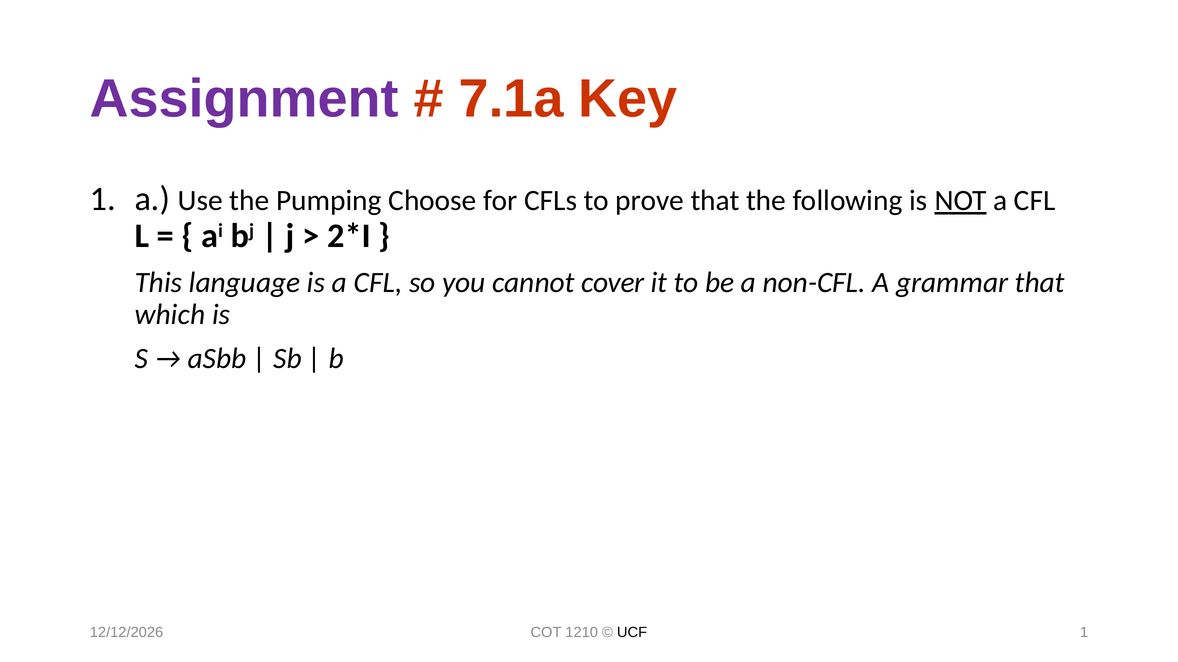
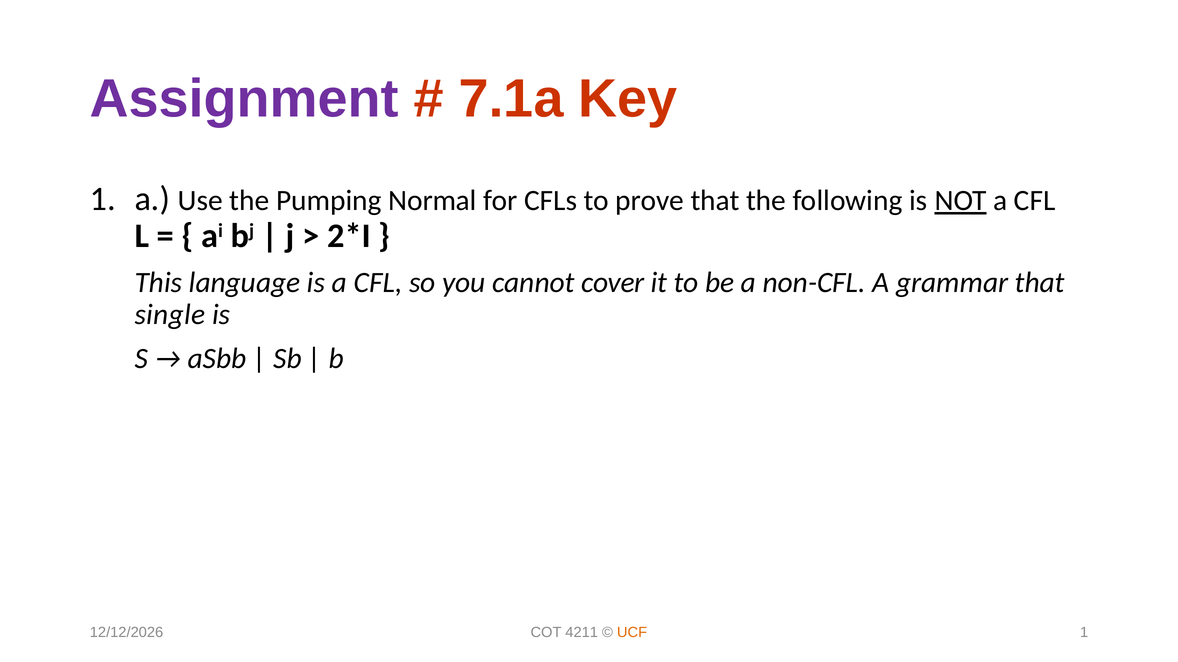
Choose: Choose -> Normal (433, 201)
which: which -> single (170, 315)
1210: 1210 -> 4211 (582, 633)
UCF colour: black -> orange (632, 633)
